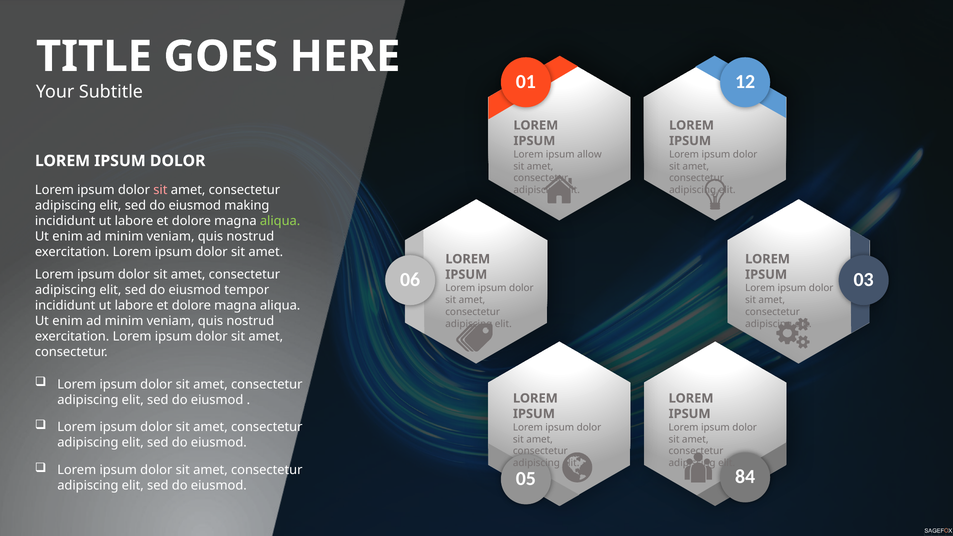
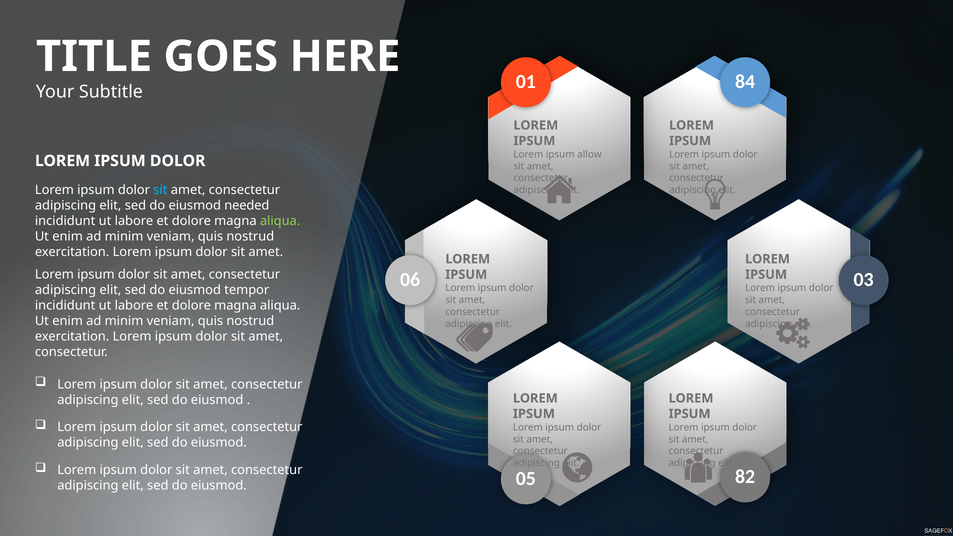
12: 12 -> 84 (745, 82)
sit colour: pink -> light blue (160, 190)
making: making -> needed (247, 205)
84: 84 -> 82 (745, 477)
